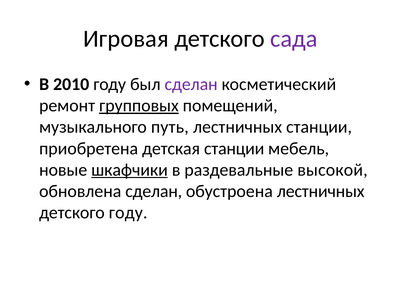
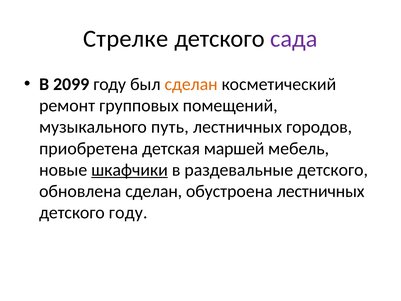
Игровая: Игровая -> Стрелке (126, 39)
2010: 2010 -> 2099 (71, 84)
сделан colour: purple -> orange (191, 84)
групповых underline: present -> none (139, 106)
лестничных станции: станции -> городов (319, 127)
детская станции: станции -> маршей (234, 148)
раздевальные высокой: высокой -> детского (333, 170)
